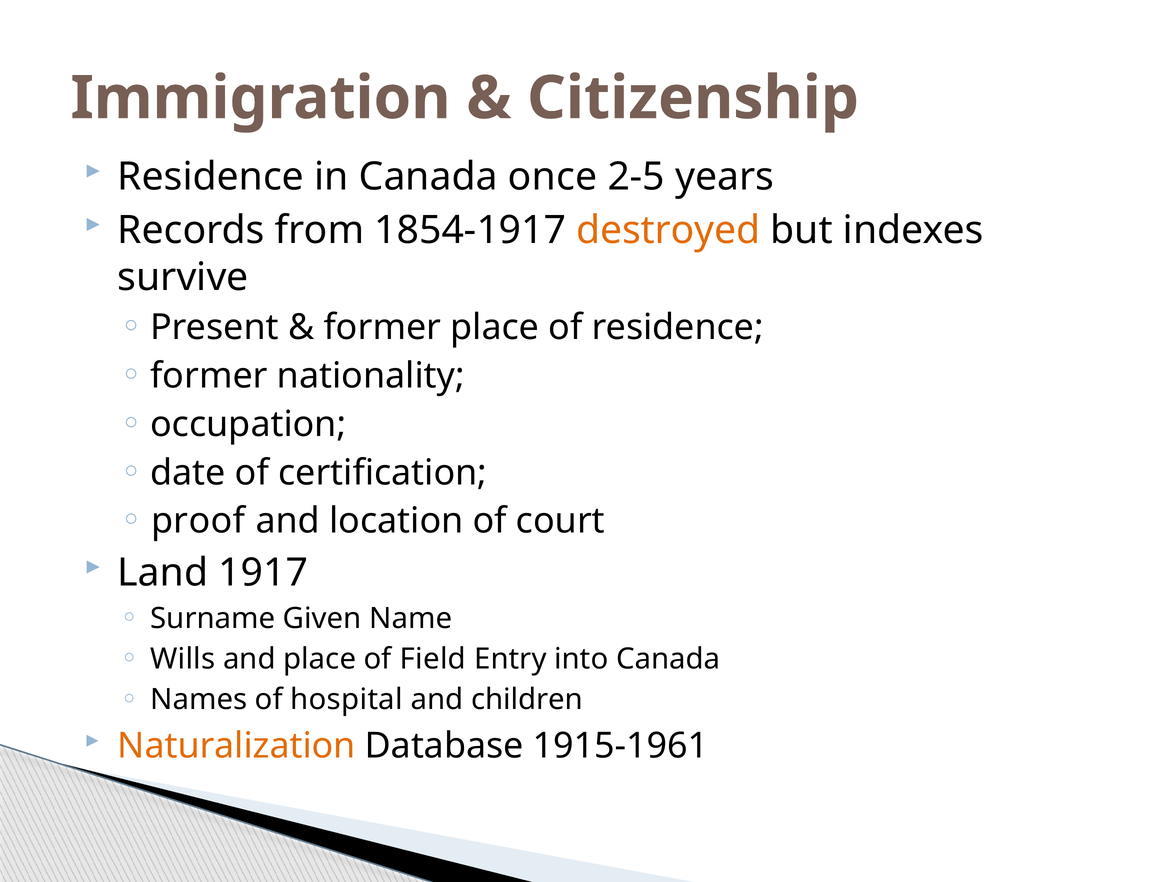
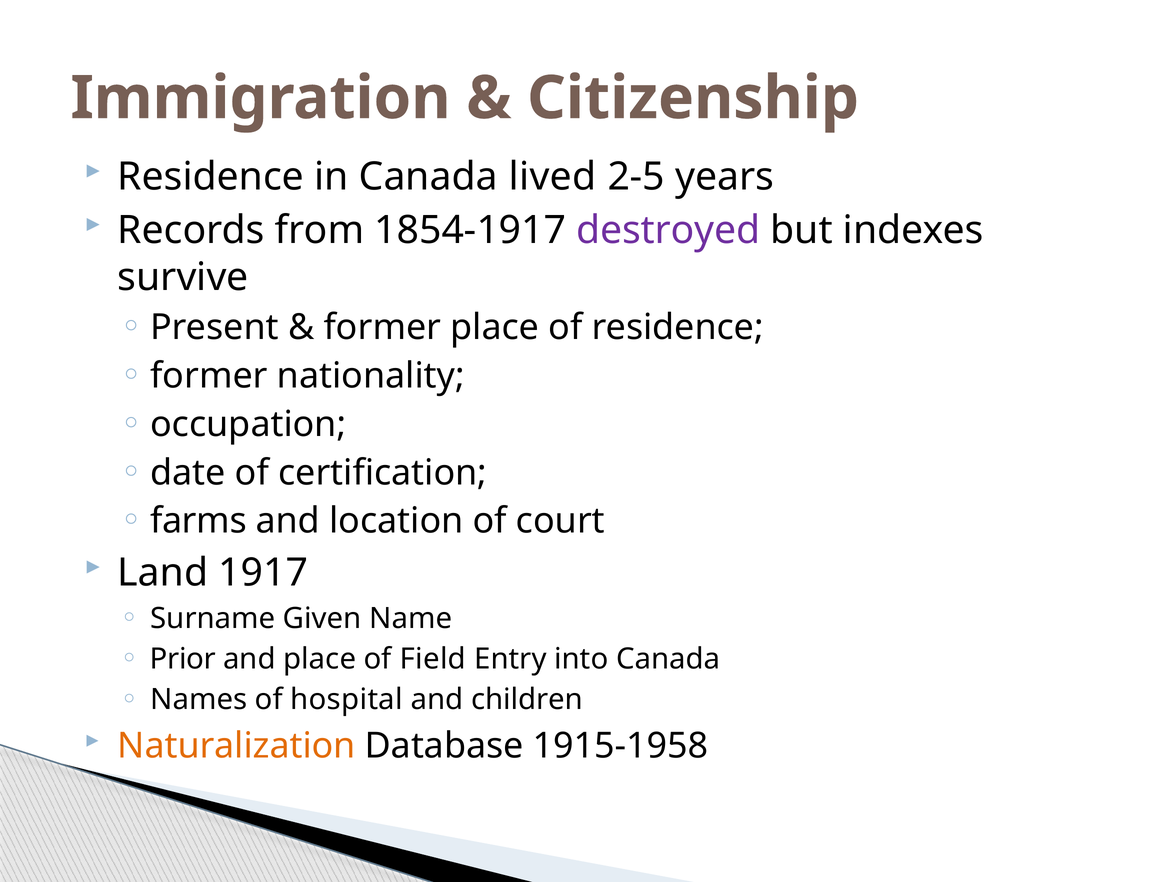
once: once -> lived (553, 177)
destroyed colour: orange -> purple (668, 230)
proof: proof -> farms (198, 521)
Wills: Wills -> Prior (183, 659)
1915-1961: 1915-1961 -> 1915-1958 (621, 746)
